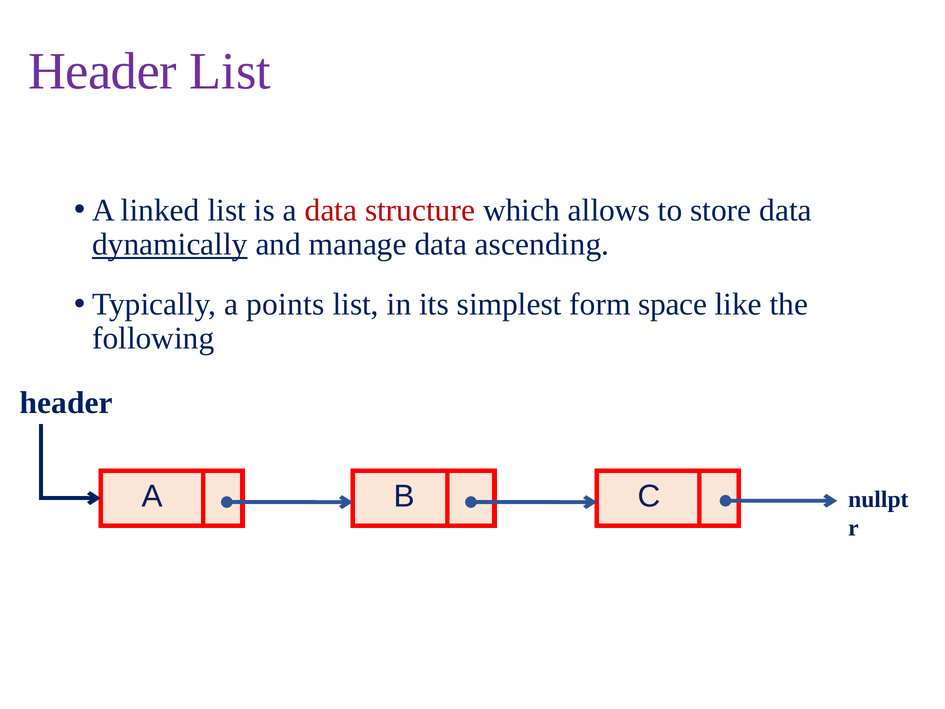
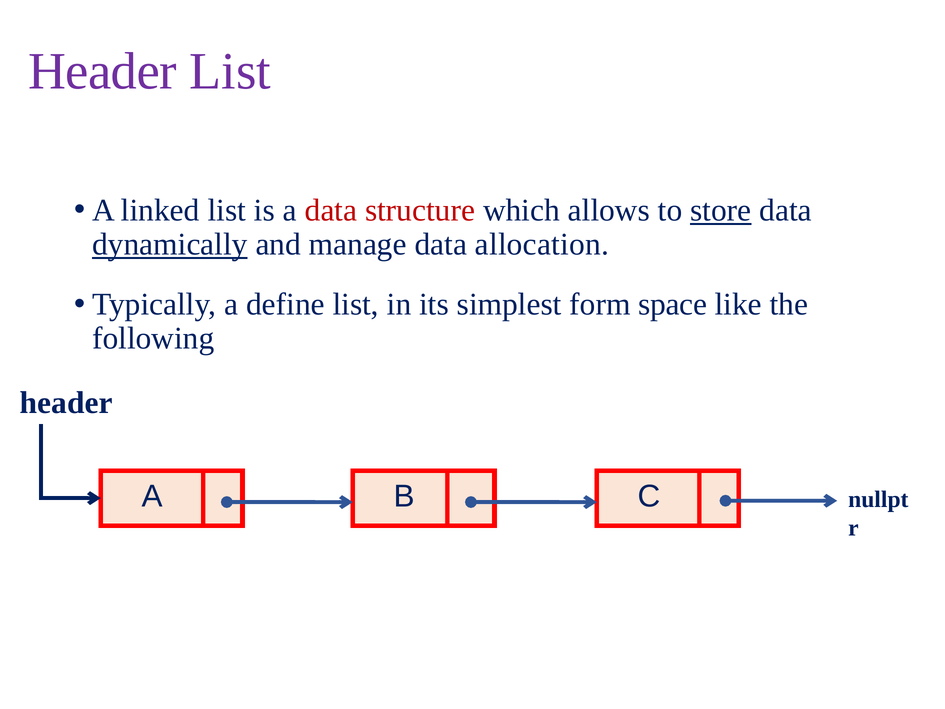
store underline: none -> present (721, 210)
ascending: ascending -> allocation (542, 244)
points: points -> define (285, 304)
